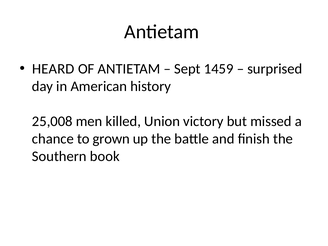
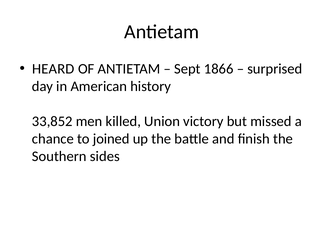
1459: 1459 -> 1866 (219, 69)
25,008: 25,008 -> 33,852 (52, 121)
grown: grown -> joined (111, 139)
book: book -> sides (105, 156)
